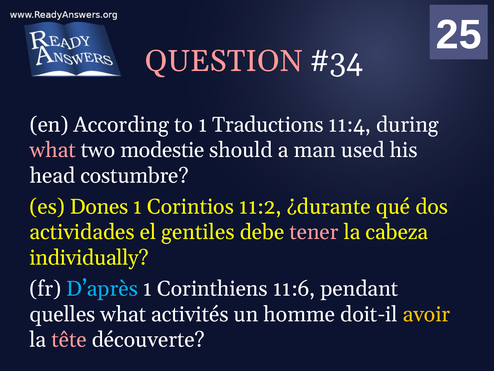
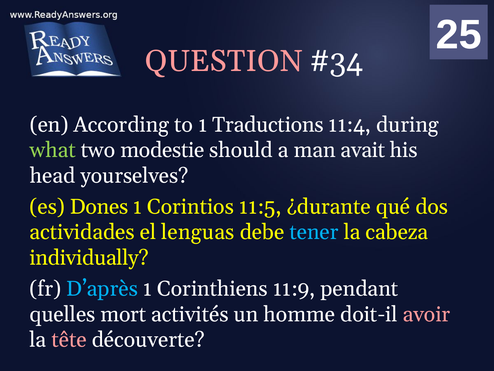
what colour: pink -> light green (53, 150)
used: used -> avait (363, 150)
costumbre: costumbre -> yourselves (134, 176)
11:2: 11:2 -> 11:5 (260, 206)
gentiles: gentiles -> lenguas (198, 232)
tener colour: pink -> light blue (314, 232)
11:6: 11:6 -> 11:9 (294, 288)
quelles what: what -> mort (123, 314)
avoir colour: yellow -> pink (426, 314)
